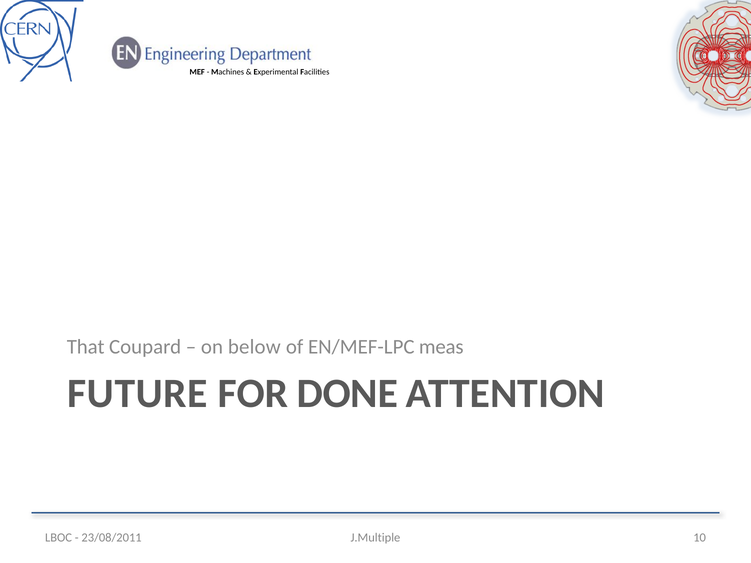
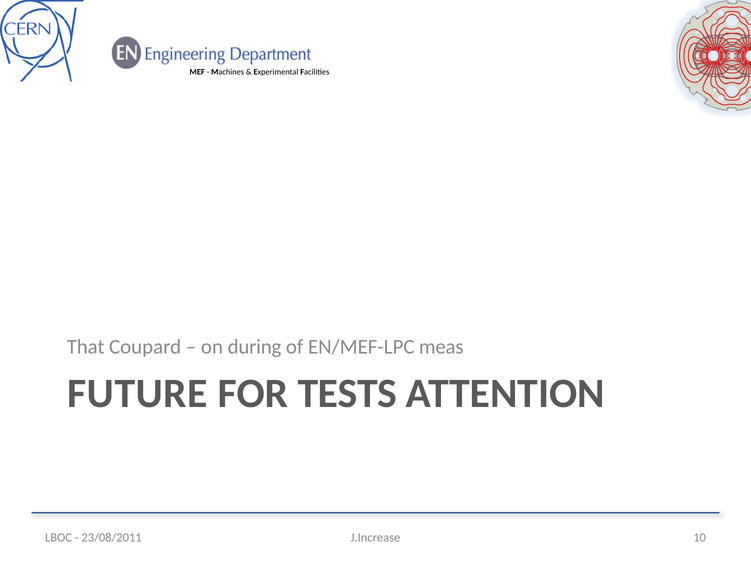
below: below -> during (255, 347)
DONE: DONE -> TESTS (347, 394)
J.Multiple: J.Multiple -> J.Increase (375, 538)
